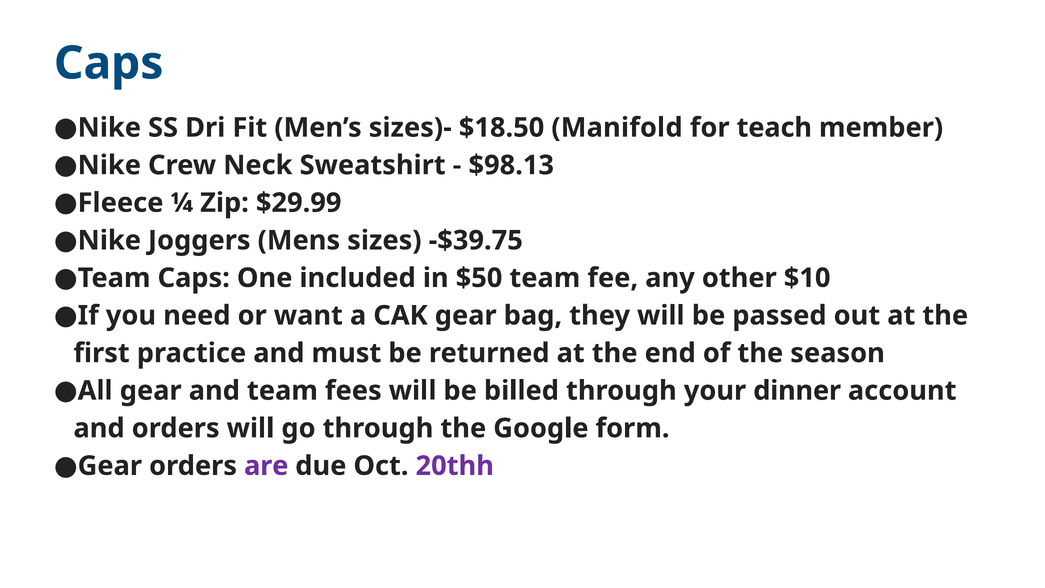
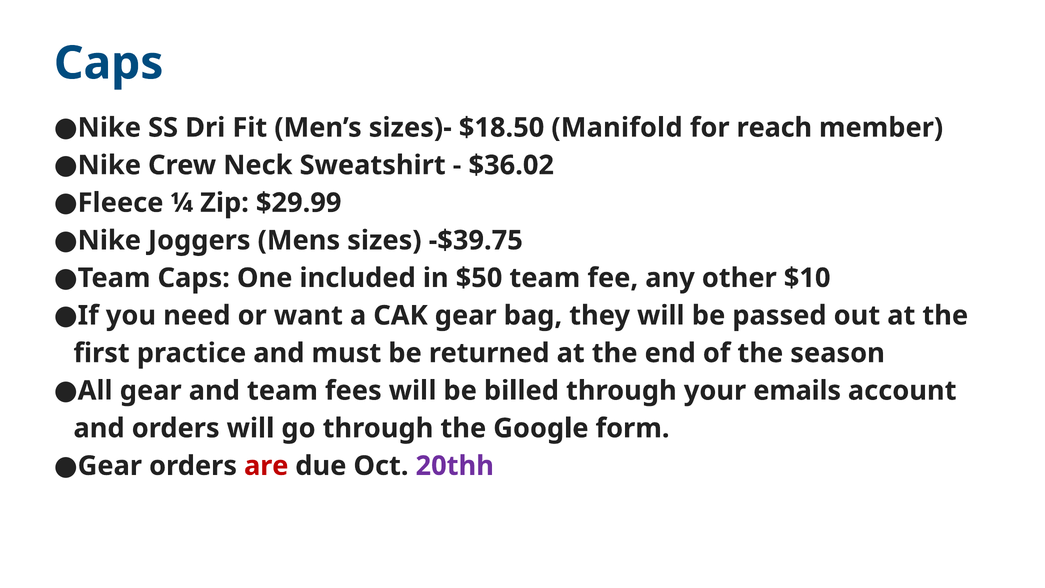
teach: teach -> reach (774, 128)
$98.13: $98.13 -> $36.02 (511, 165)
dinner: dinner -> emails (797, 391)
are colour: purple -> red (266, 466)
